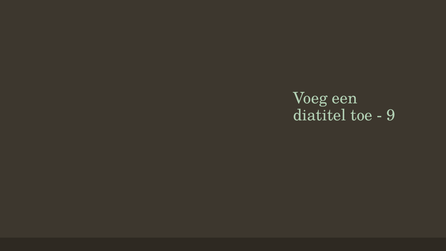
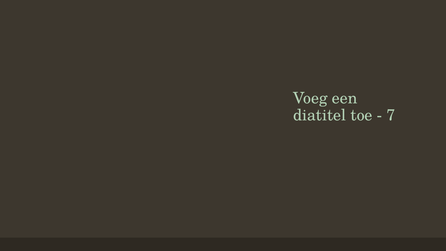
9: 9 -> 7 (391, 115)
